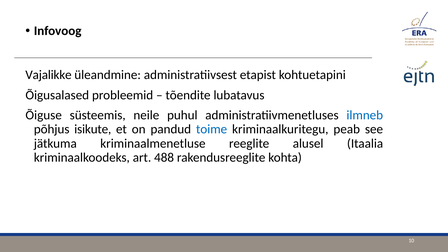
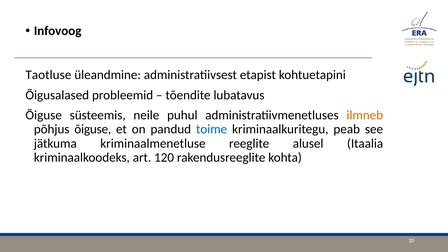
Vajalikke: Vajalikke -> Taotluse (48, 75)
ilmneb colour: blue -> orange (365, 115)
põhjus isikute: isikute -> õiguse (93, 129)
488: 488 -> 120 (164, 157)
